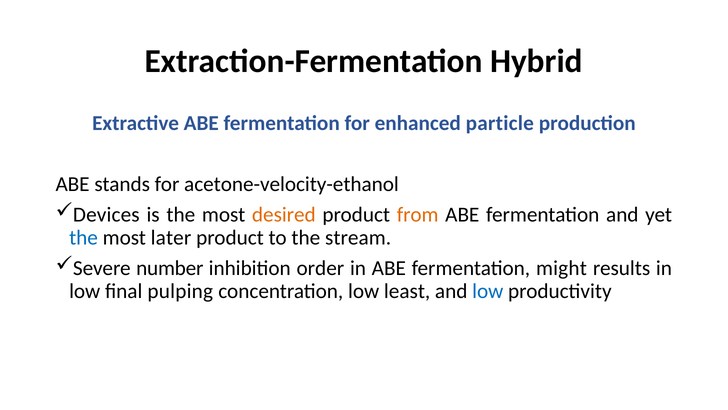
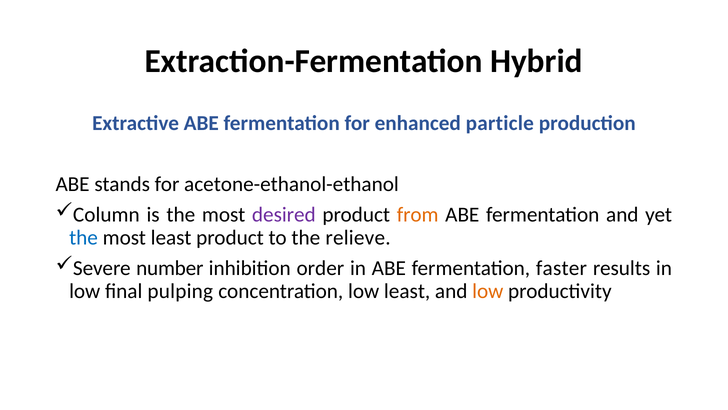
acetone-velocity-ethanol: acetone-velocity-ethanol -> acetone-ethanol-ethanol (291, 184)
Devices: Devices -> Column (106, 215)
desired colour: orange -> purple (284, 215)
most later: later -> least (171, 238)
stream: stream -> relieve (358, 238)
might: might -> faster (561, 268)
low colour: blue -> orange (488, 291)
